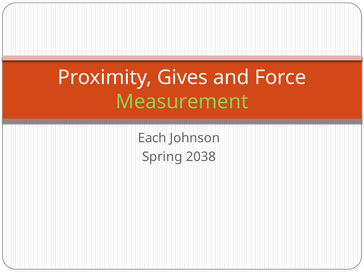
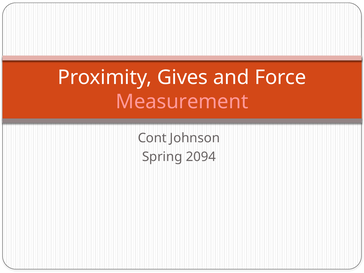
Measurement colour: light green -> pink (182, 102)
Each: Each -> Cont (152, 138)
2038: 2038 -> 2094 (201, 157)
